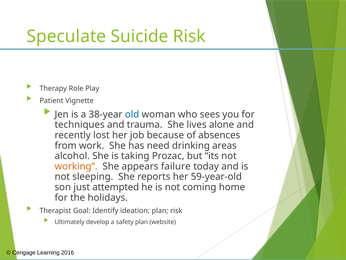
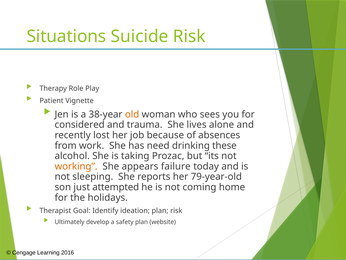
Speculate: Speculate -> Situations (66, 36)
old colour: blue -> orange (132, 114)
techniques: techniques -> considered (80, 125)
areas: areas -> these (224, 145)
59-year-old: 59-year-old -> 79-year-old (216, 176)
